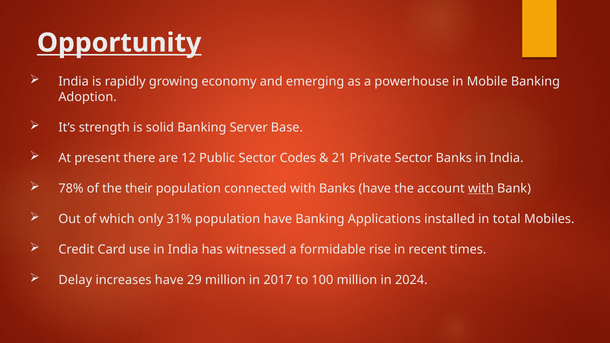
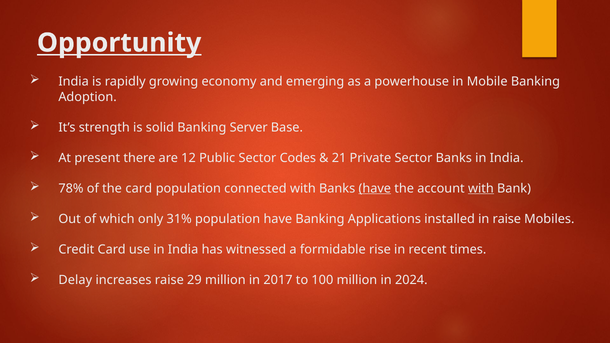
the their: their -> card (139, 188)
have underline: none -> present (375, 188)
in total: total -> raise (507, 219)
increases have: have -> raise (169, 280)
